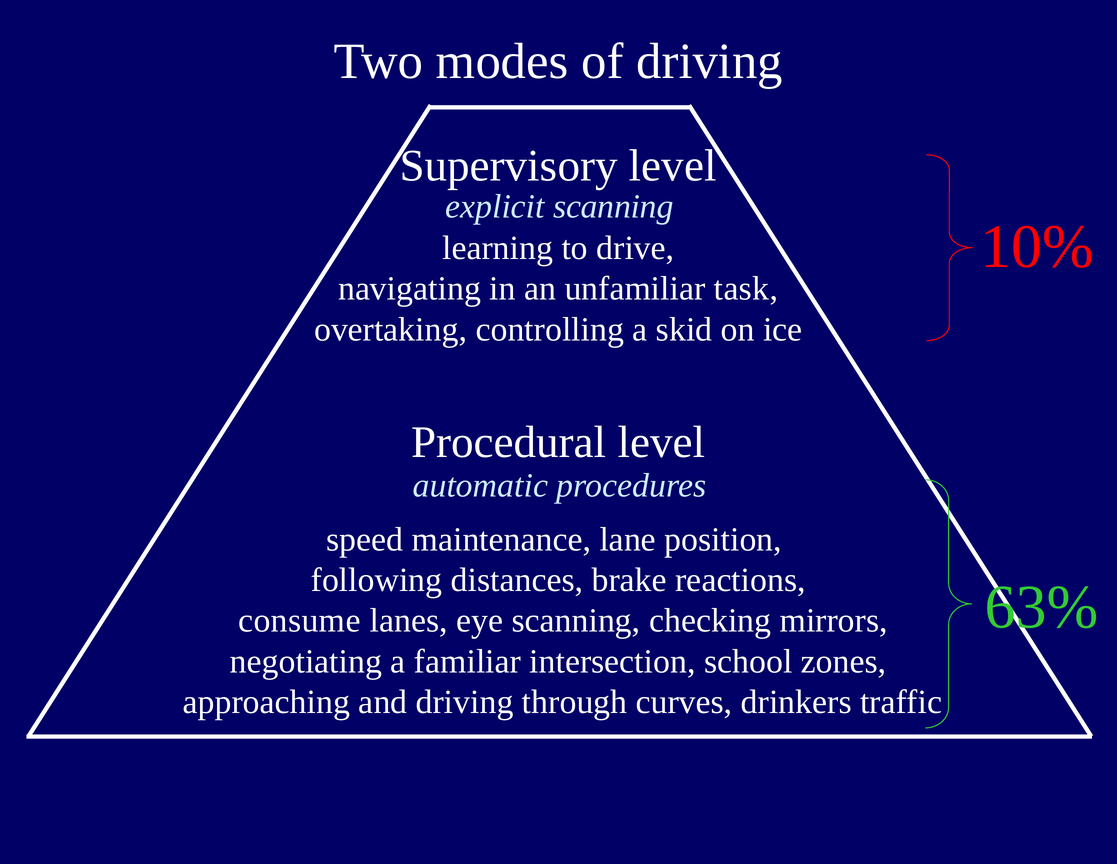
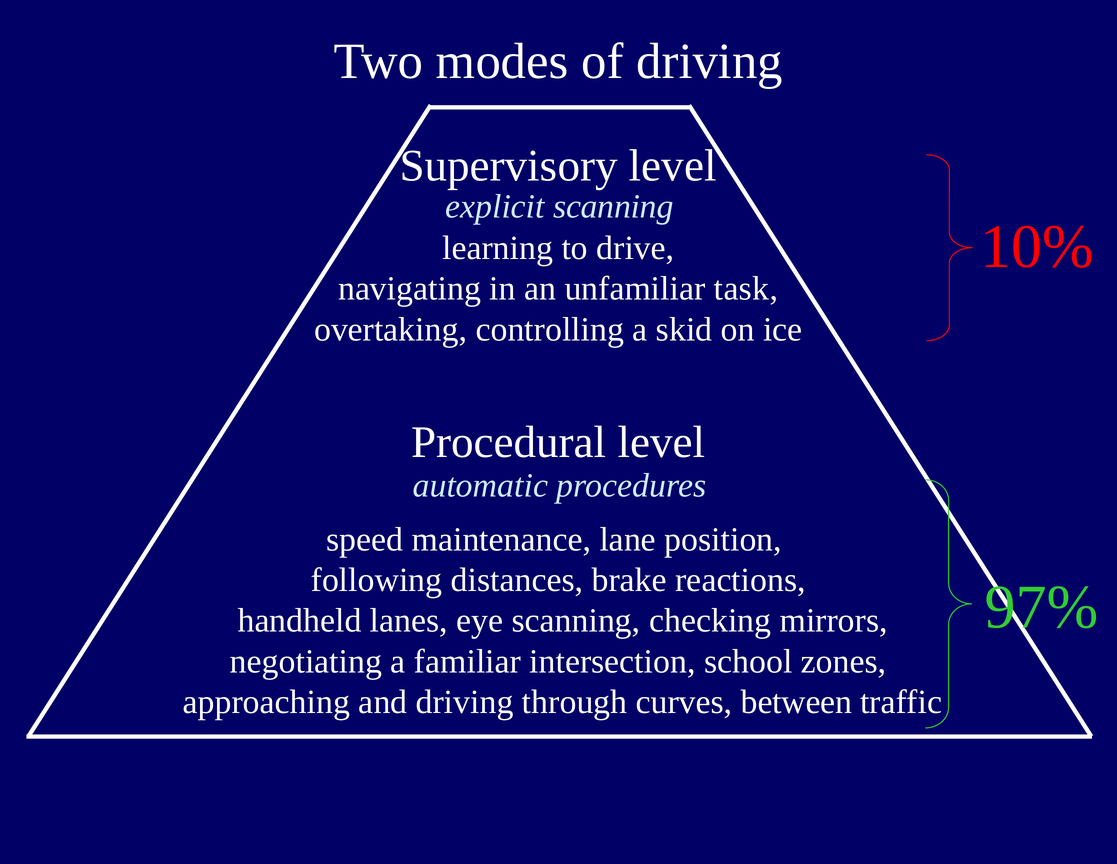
63%: 63% -> 97% (1041, 606)
consume: consume -> handheld (300, 620)
drinkers: drinkers -> between (796, 701)
